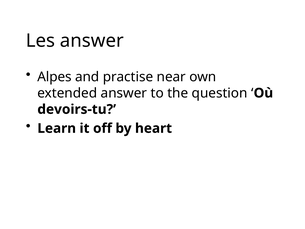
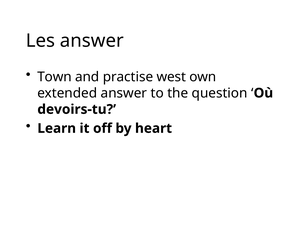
Alpes: Alpes -> Town (54, 77)
near: near -> west (171, 77)
